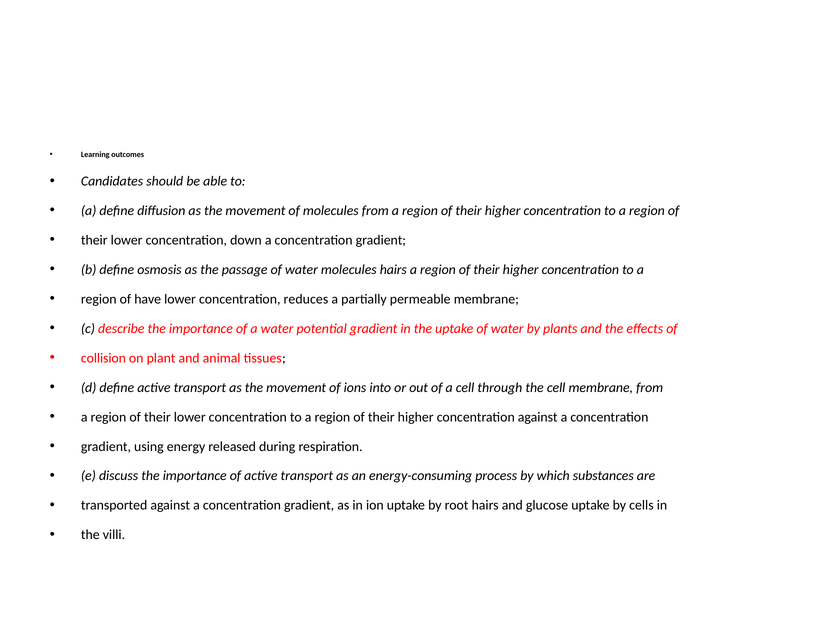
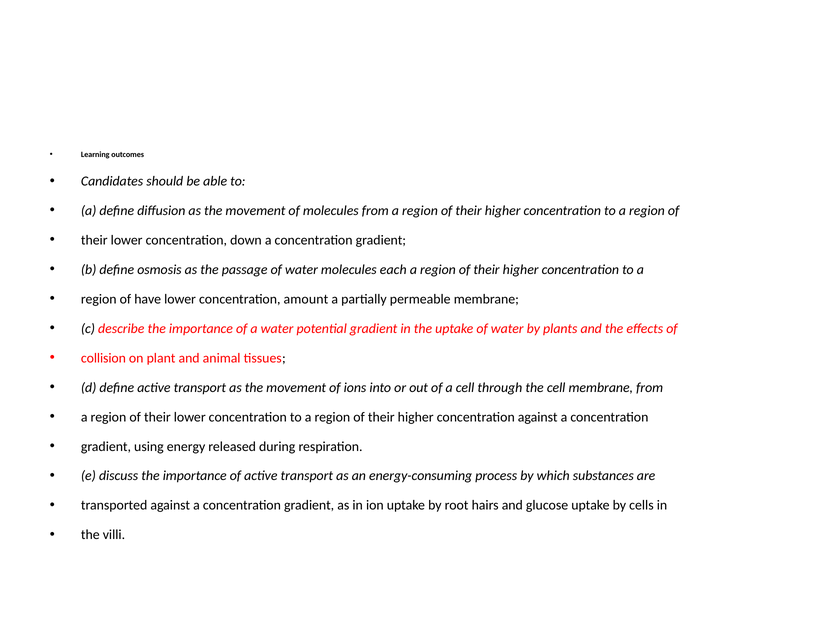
molecules hairs: hairs -> each (393, 270)
reduces: reduces -> amount (306, 299)
